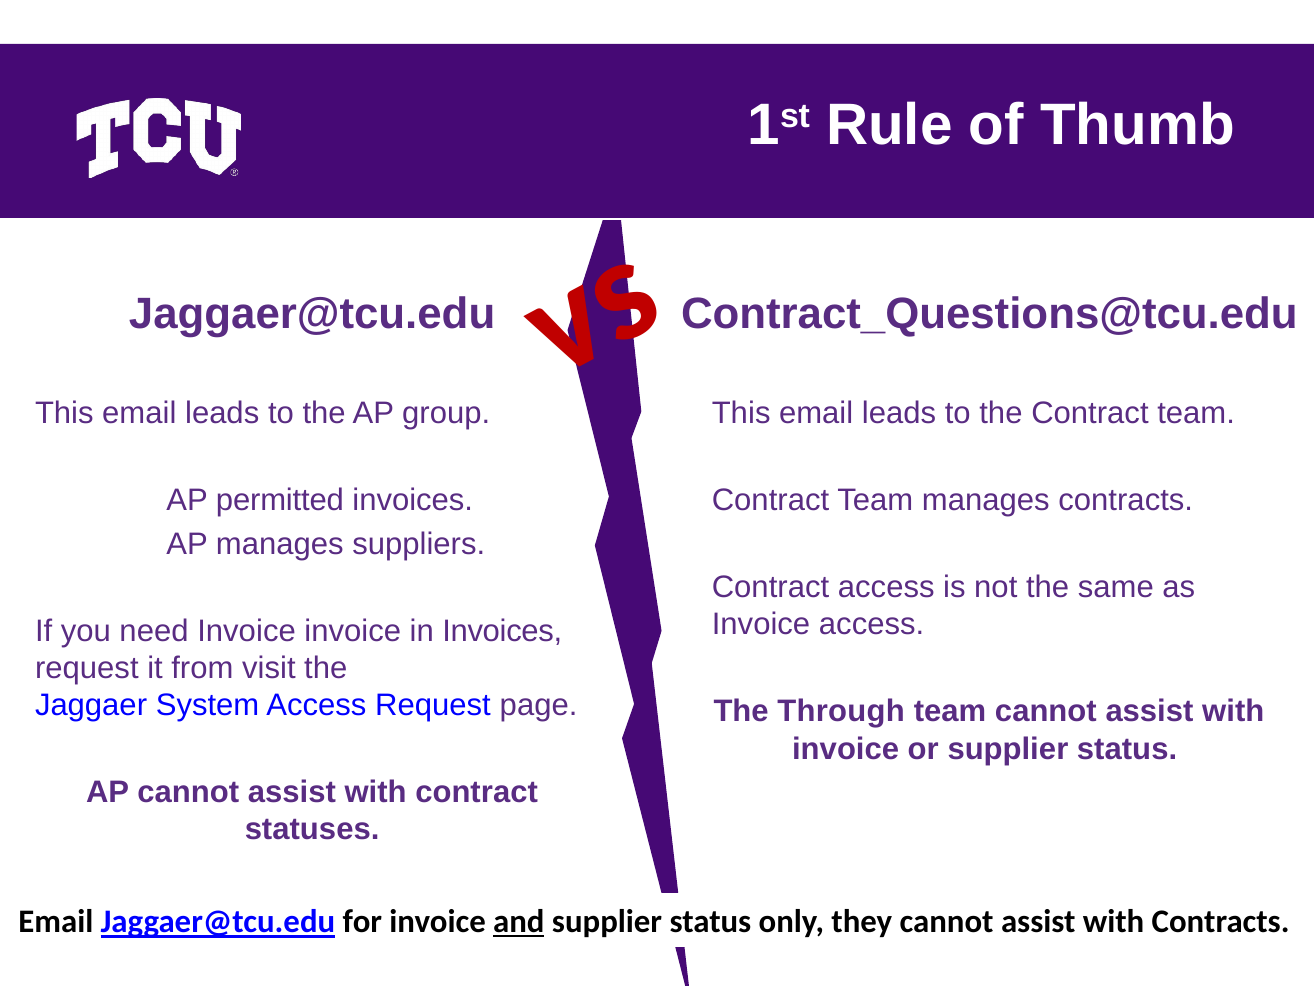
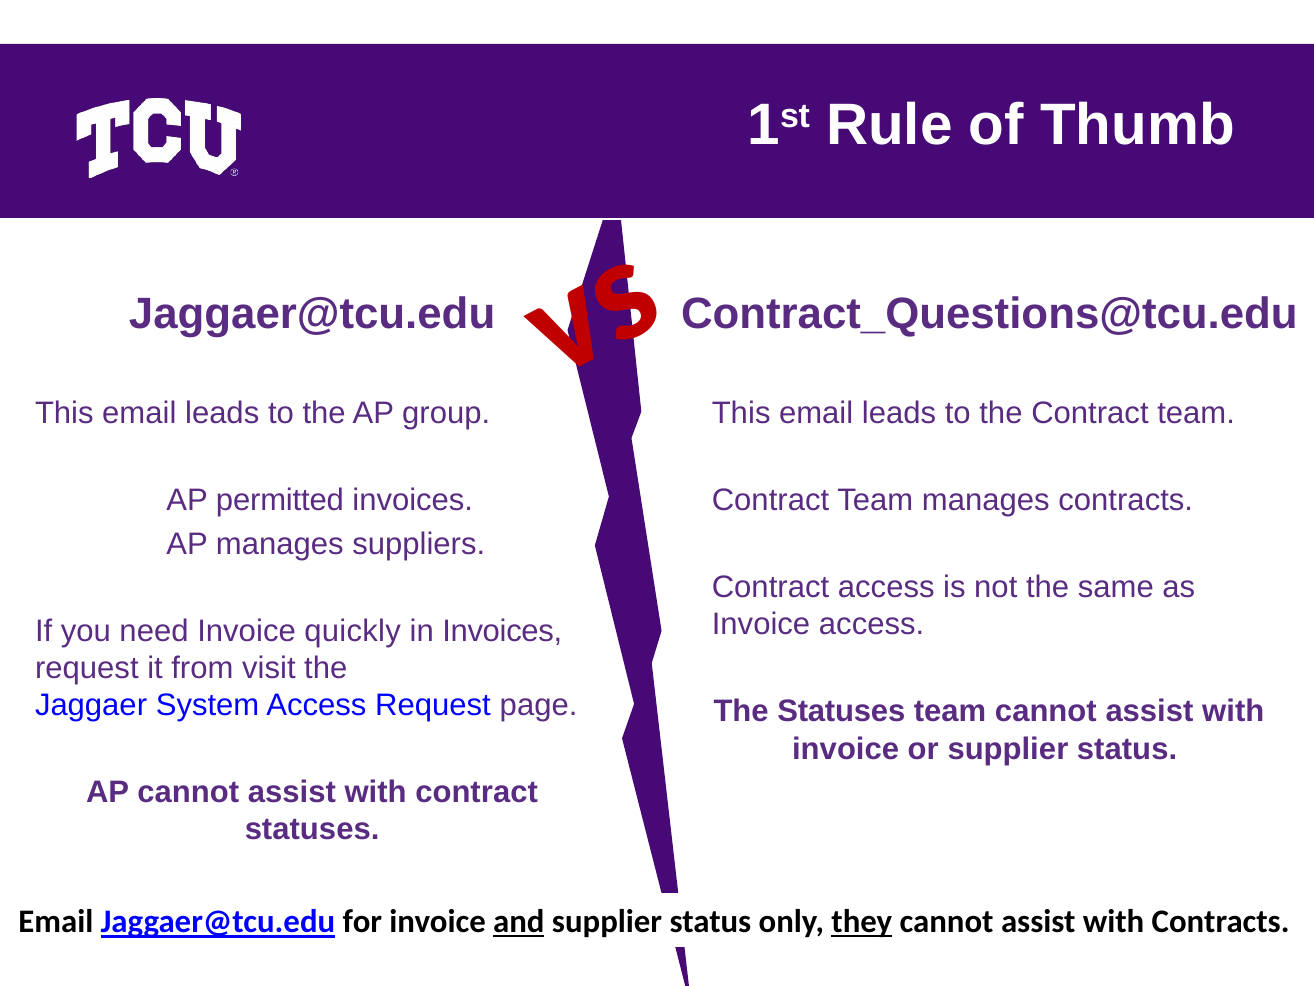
Invoice invoice: invoice -> quickly (353, 631)
The Through: Through -> Statuses (841, 711)
they underline: none -> present (862, 921)
